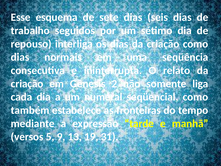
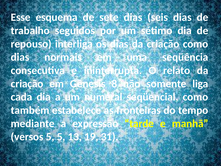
2: 2 -> 8 (114, 84)
5 9: 9 -> 5 (61, 137)
